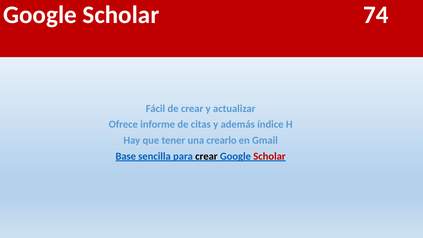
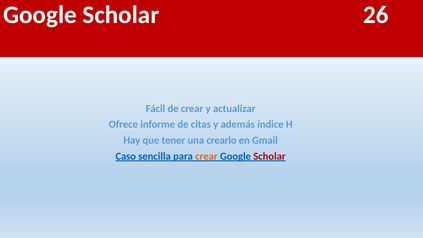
74: 74 -> 26 (376, 15)
Base: Base -> Caso (126, 156)
crear colour: black -> orange (206, 156)
